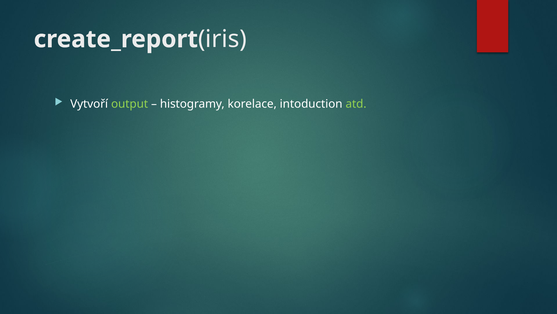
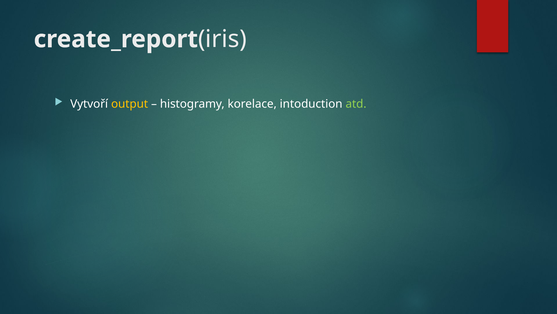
output colour: light green -> yellow (130, 104)
